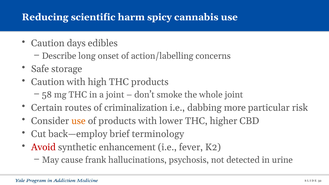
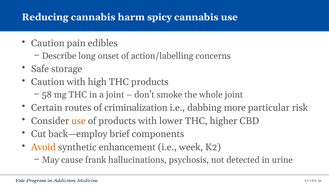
Reducing scientific: scientific -> cannabis (93, 17)
days: days -> pain (76, 43)
terminology: terminology -> components (158, 134)
Avoid colour: red -> orange (43, 147)
fever: fever -> week (191, 147)
